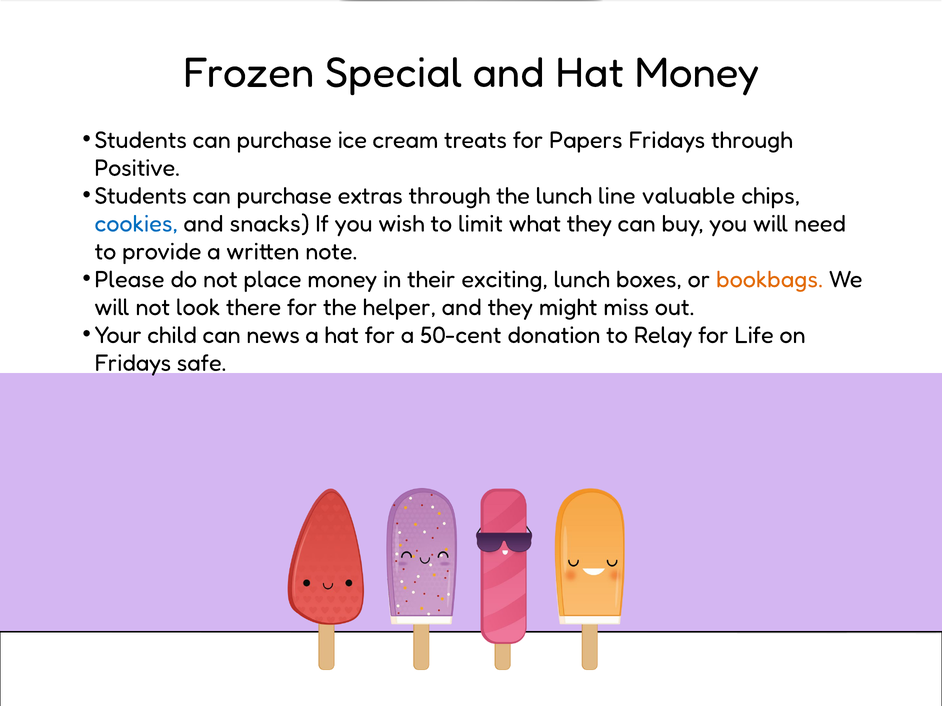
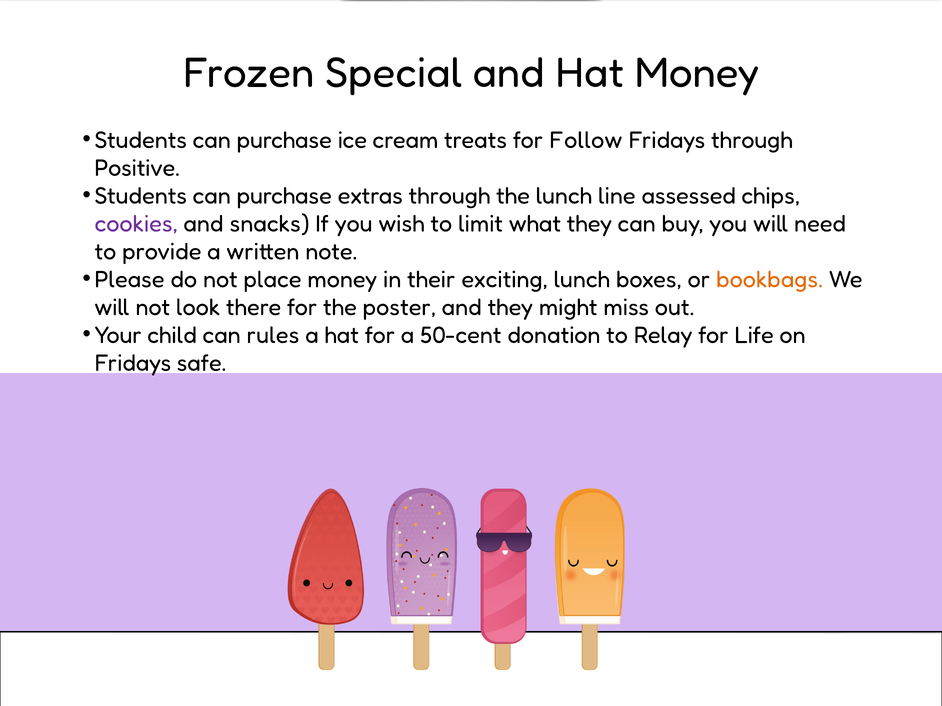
Papers: Papers -> Follow (586, 140)
valuable: valuable -> assessed (689, 196)
cookies colour: blue -> purple (136, 224)
helper: helper -> poster (399, 307)
news: news -> rules (273, 335)
